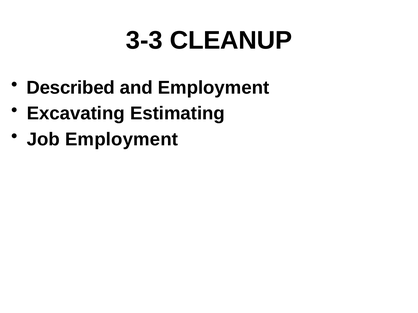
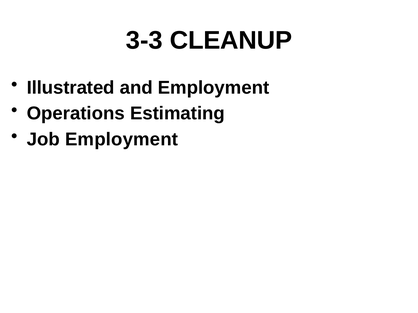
Described: Described -> Illustrated (71, 88)
Excavating: Excavating -> Operations (76, 114)
